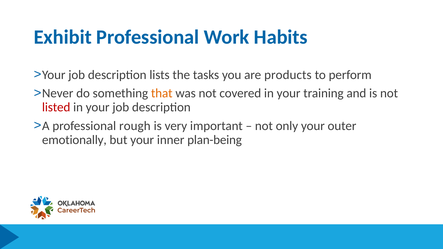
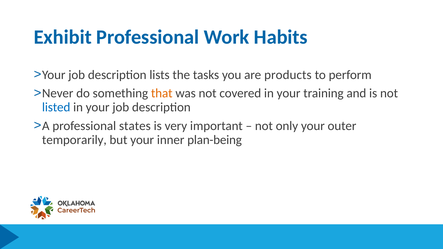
listed colour: red -> blue (56, 107)
rough: rough -> states (135, 126)
emotionally: emotionally -> temporarily (74, 140)
